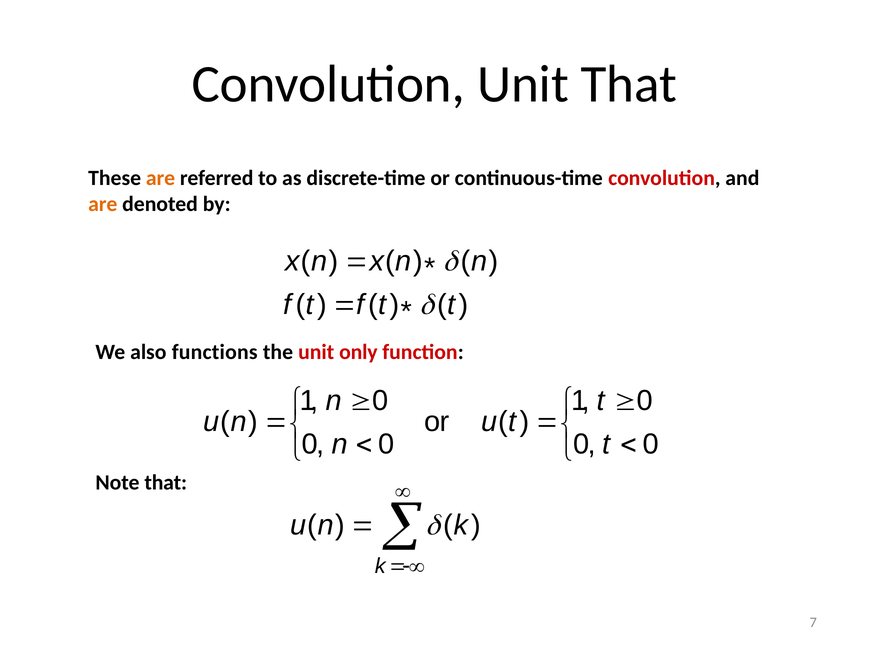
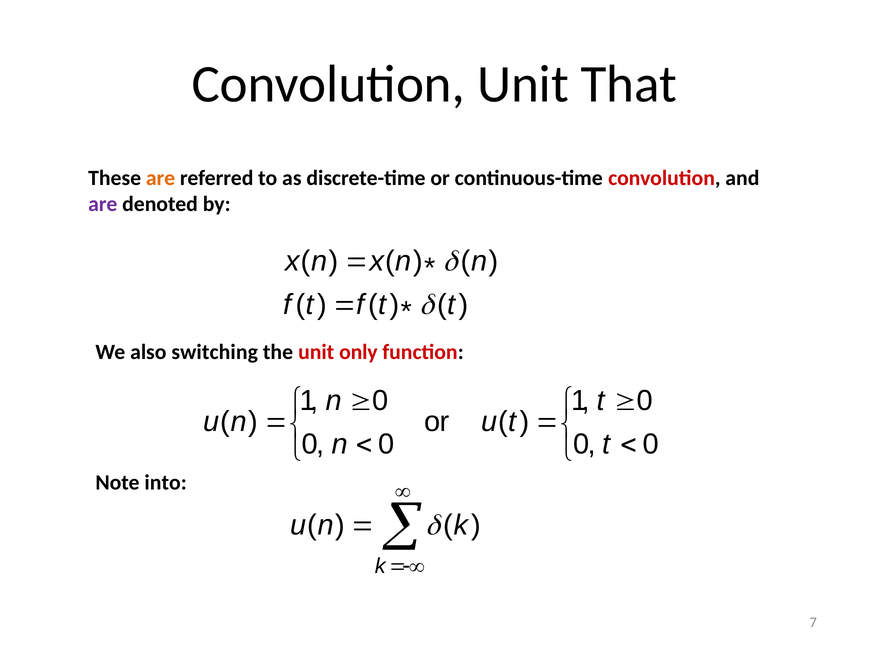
are colour: orange -> purple (103, 204)
functions: functions -> switching (215, 352)
Note that: that -> into (166, 482)
